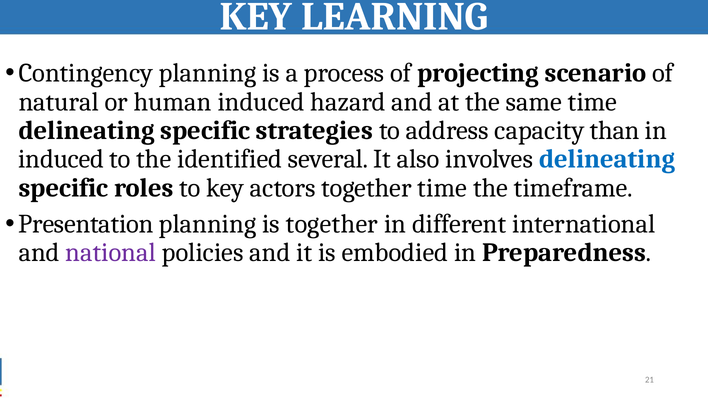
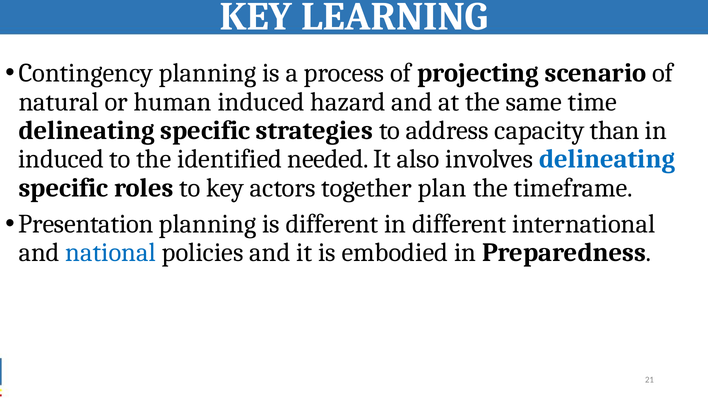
several: several -> needed (328, 159)
together time: time -> plan (442, 188)
is together: together -> different (332, 224)
national colour: purple -> blue (111, 253)
